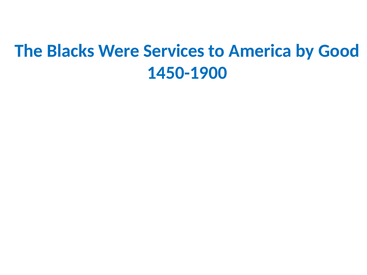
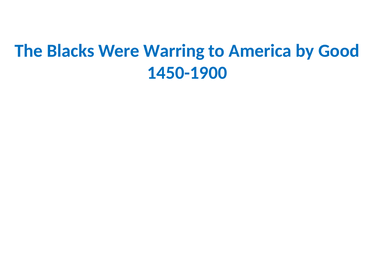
Services: Services -> Warring (174, 51)
